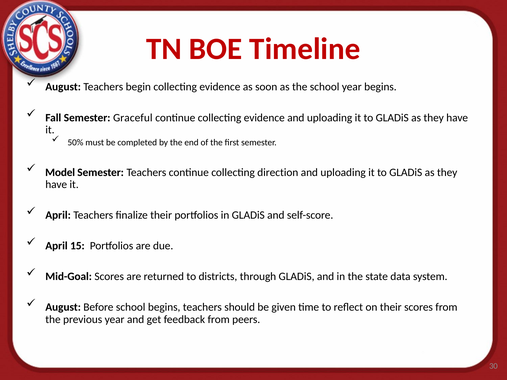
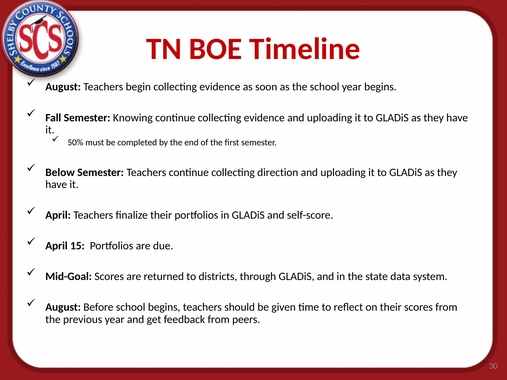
Graceful: Graceful -> Knowing (133, 118)
Model: Model -> Below (60, 172)
